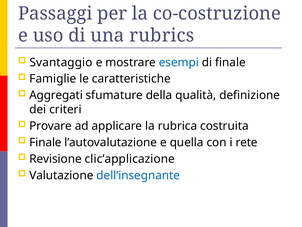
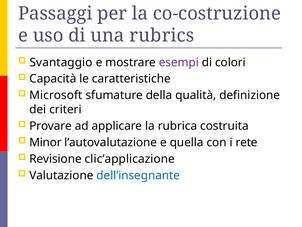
esempi colour: blue -> purple (179, 62)
di finale: finale -> colori (230, 62)
Famiglie: Famiglie -> Capacità (53, 79)
Aggregati: Aggregati -> Microsoft (56, 95)
Finale: Finale -> Minor (46, 142)
